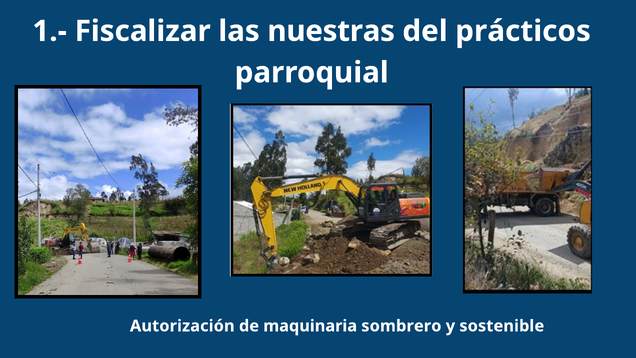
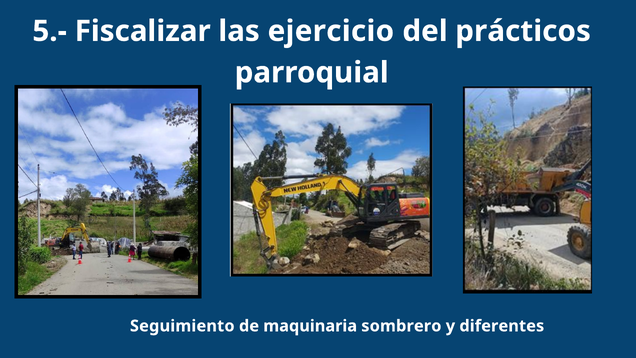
1.-: 1.- -> 5.- (50, 31)
nuestras: nuestras -> ejercicio (331, 31)
Autorización: Autorización -> Seguimiento (182, 326)
sostenible: sostenible -> diferentes (502, 326)
